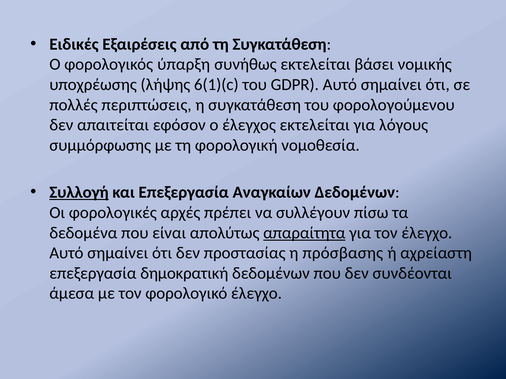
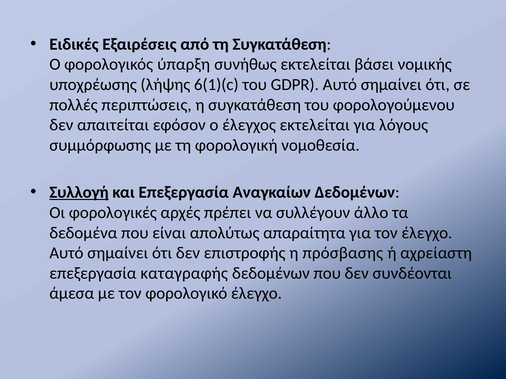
πίσω: πίσω -> άλλο (371, 213)
απαραίτητα underline: present -> none (304, 233)
προστασίας: προστασίας -> επιστροφής (245, 253)
δημοκρατική: δημοκρατική -> καταγραφής (184, 274)
